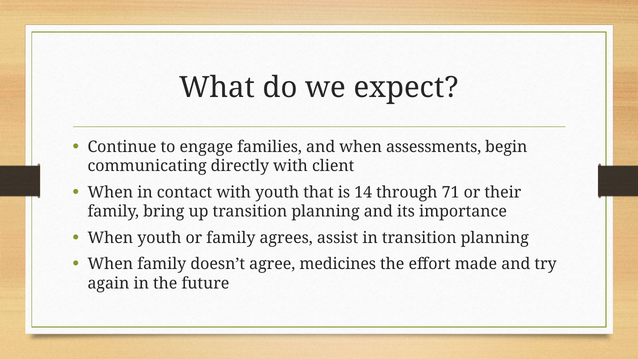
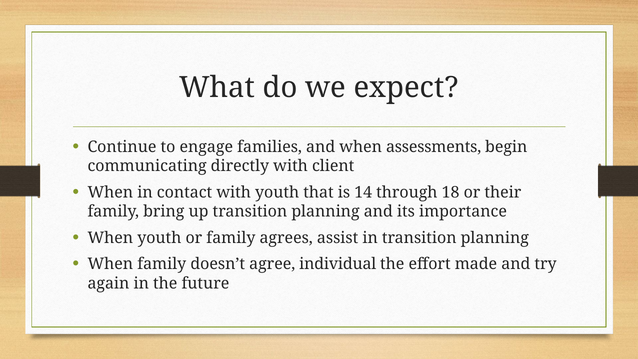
71: 71 -> 18 (451, 192)
medicines: medicines -> individual (338, 264)
